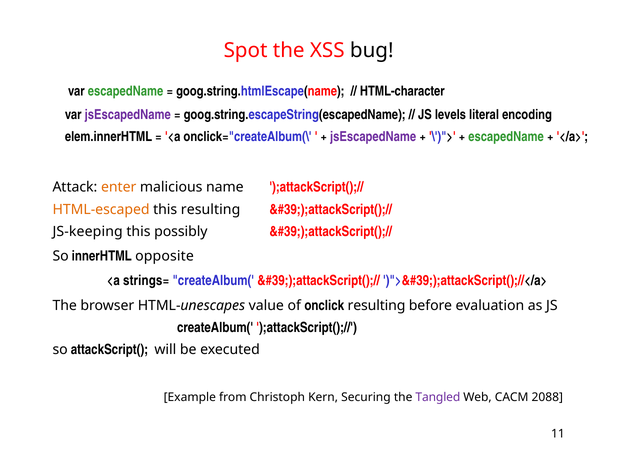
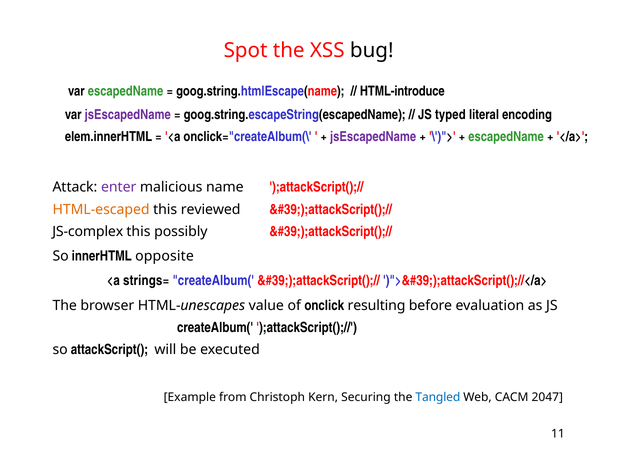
HTML-character: HTML-character -> HTML-introduce (402, 91)
levels: levels -> typed (450, 114)
enter colour: orange -> purple (119, 187)
this resulting: resulting -> reviewed (211, 209)
JS-keeping: JS-keeping -> JS-complex (88, 231)
Tangled colour: purple -> blue (438, 397)
2088: 2088 -> 2047 (547, 397)
